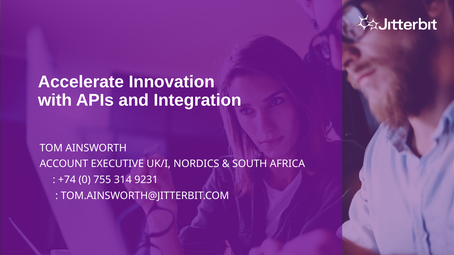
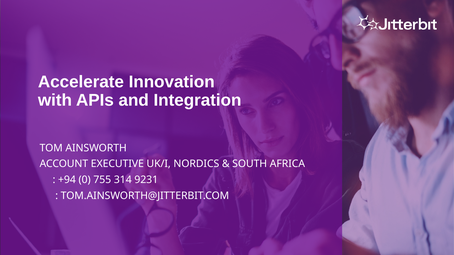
+74: +74 -> +94 (67, 180)
